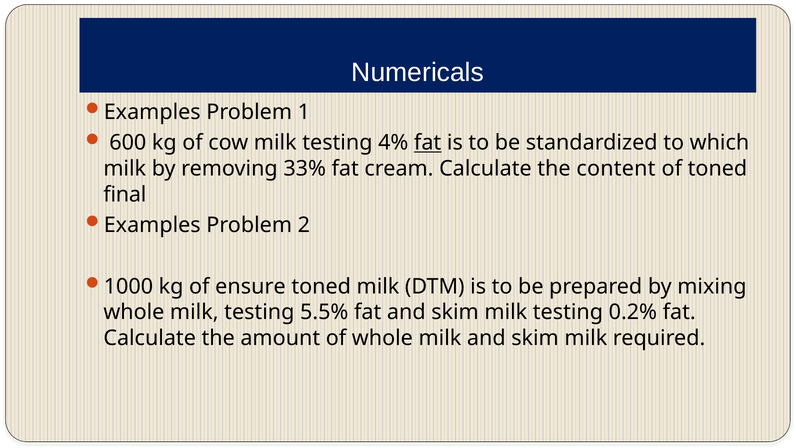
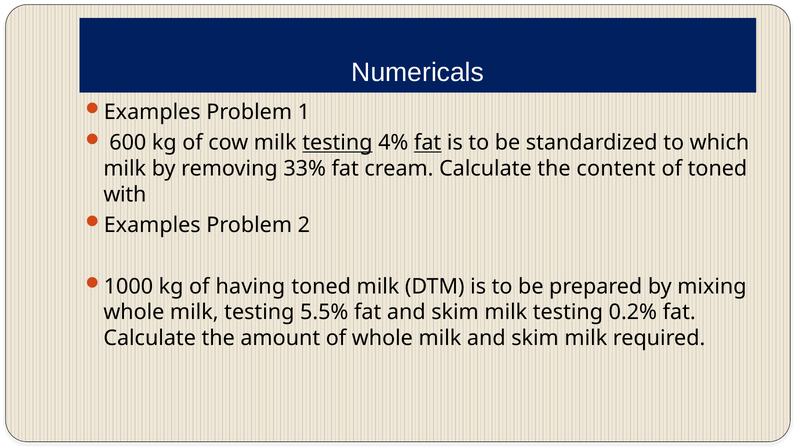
testing underline: none -> present (337, 143)
final: final -> with (125, 194)
ensure: ensure -> having (250, 286)
